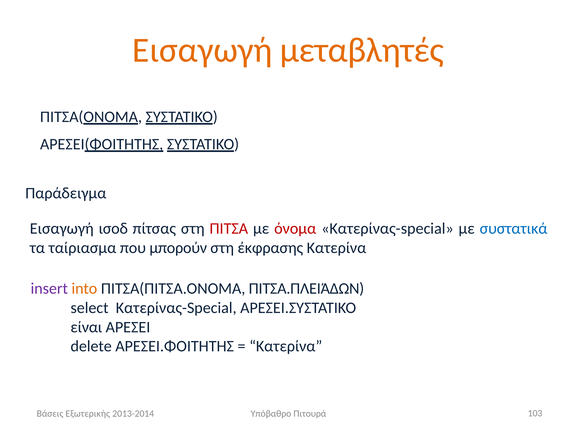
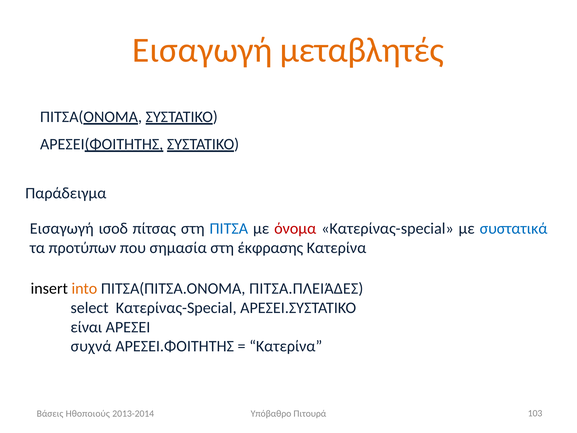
ΠΙΤΣΑ colour: red -> blue (229, 229)
ταίριασμα: ταίριασμα -> προτύπων (82, 248)
μπορούν: μπορούν -> σημασία (178, 248)
insert colour: purple -> black (49, 288)
ΠΙΤΣΑ.ΠΛΕΙΆΔΩΝ: ΠΙΤΣΑ.ΠΛΕΙΆΔΩΝ -> ΠΙΤΣΑ.ΠΛΕΙΆΔΕΣ (306, 288)
delete: delete -> συχνά (91, 346)
Εξωτερικής: Εξωτερικής -> Ηθοποιούς (88, 413)
